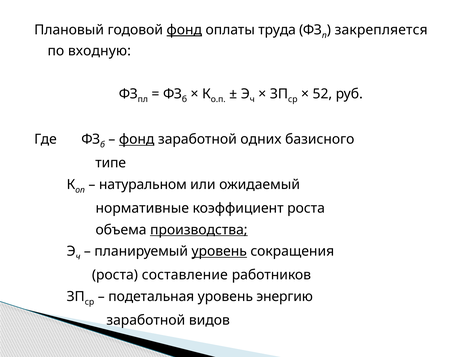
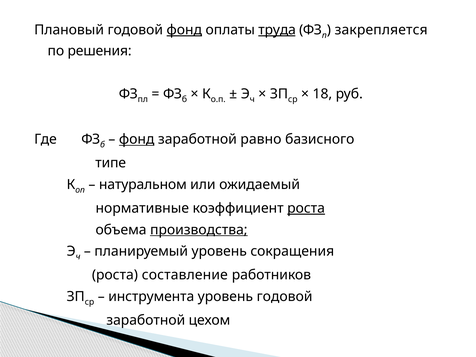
труда underline: none -> present (277, 30)
входную: входную -> решения (100, 51)
52: 52 -> 18 (322, 94)
одних: одних -> равно (261, 139)
роста underline: none -> present (306, 208)
уровень underline: present -> none (219, 251)
подетальная: подетальная -> инструмента (151, 297)
уровень энергию: энергию -> годовой (285, 297)
видов: видов -> цехом (209, 320)
